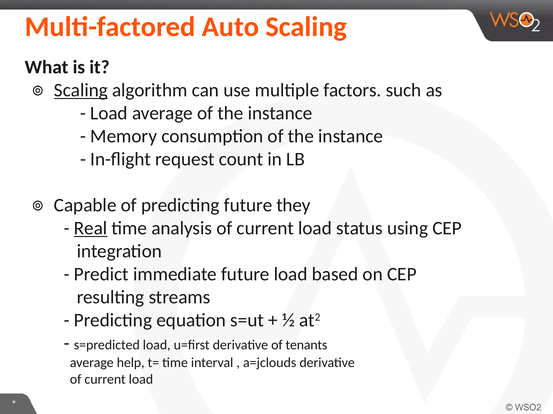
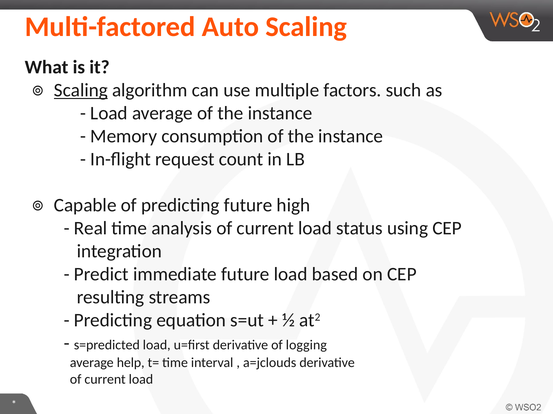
they: they -> high (293, 206)
Real underline: present -> none (91, 229)
tenants: tenants -> logging (306, 346)
